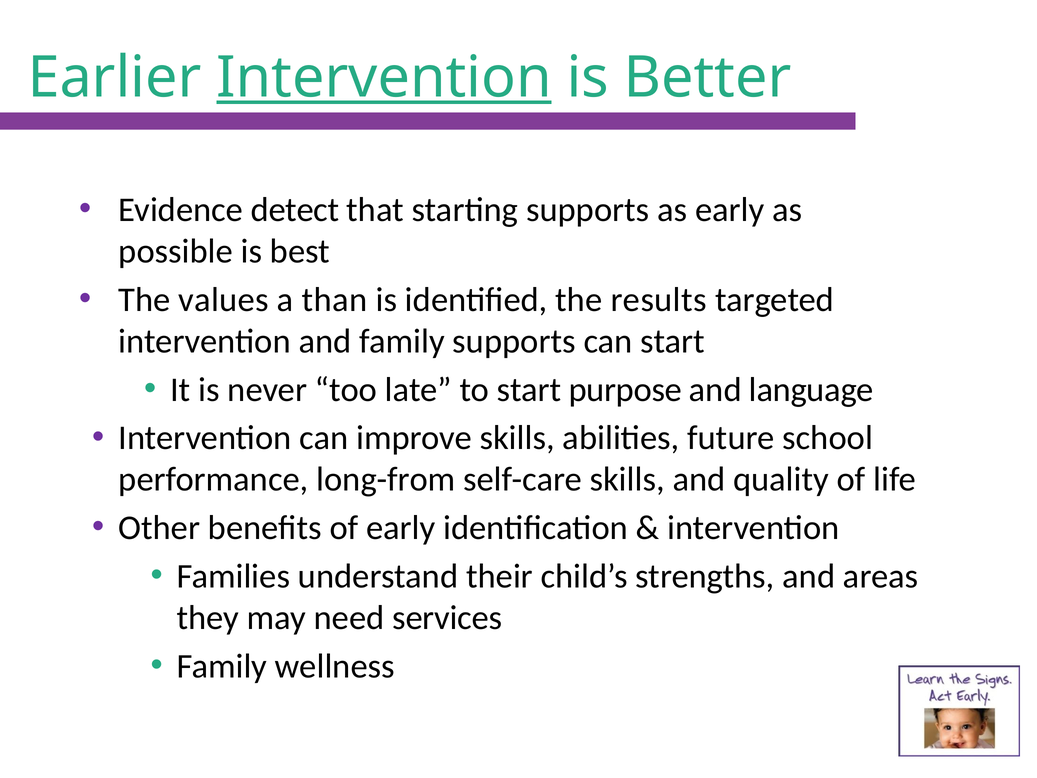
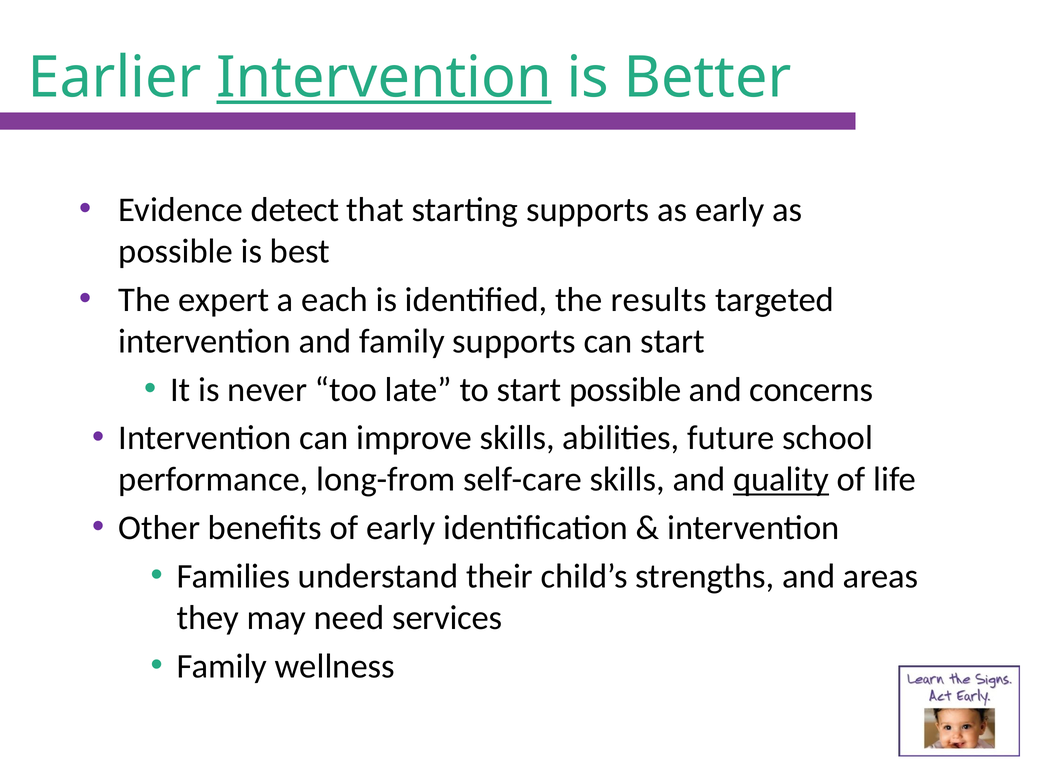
values: values -> expert (224, 300)
than: than -> each (335, 300)
start purpose: purpose -> possible (625, 390)
language: language -> concerns (811, 390)
quality underline: none -> present (781, 479)
